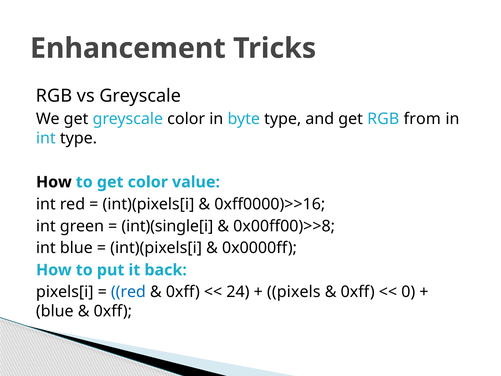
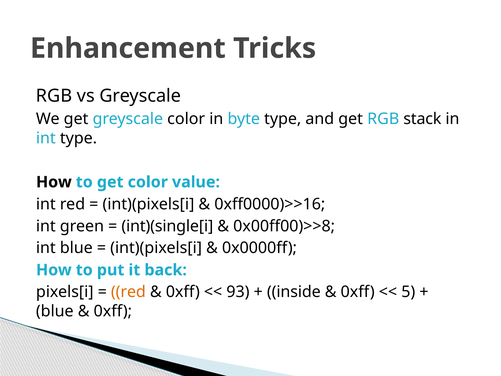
from: from -> stack (422, 119)
red colour: blue -> orange (128, 292)
24: 24 -> 93 (238, 292)
pixels: pixels -> inside (294, 292)
0: 0 -> 5 (408, 292)
